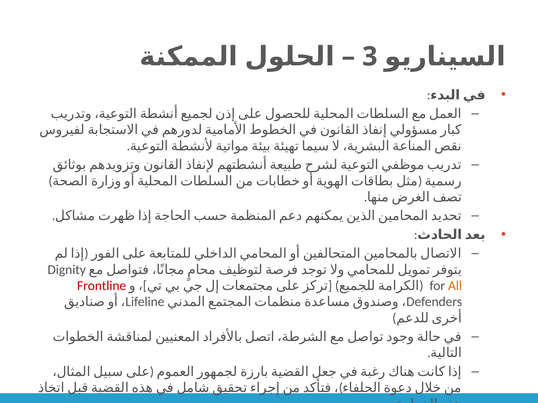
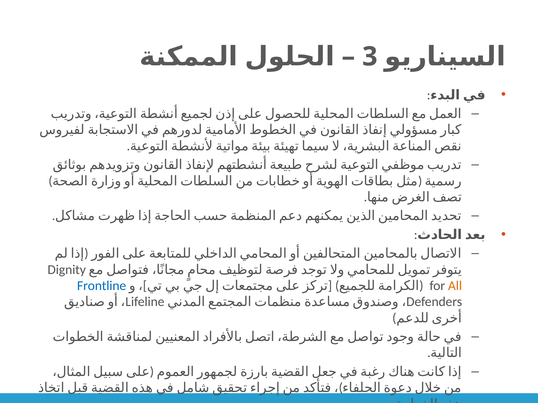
Frontline colour: red -> blue (102, 286)
